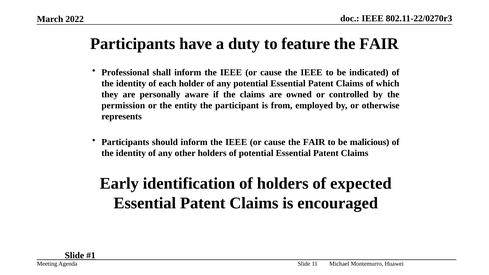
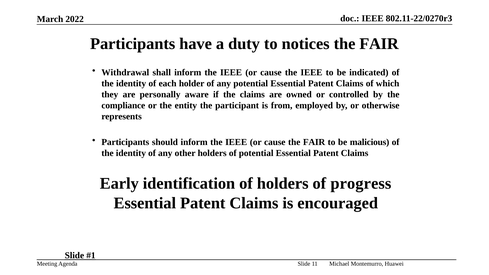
feature: feature -> notices (306, 44)
Professional: Professional -> Withdrawal (125, 72)
permission: permission -> compliance (123, 105)
expected: expected -> progress (361, 184)
